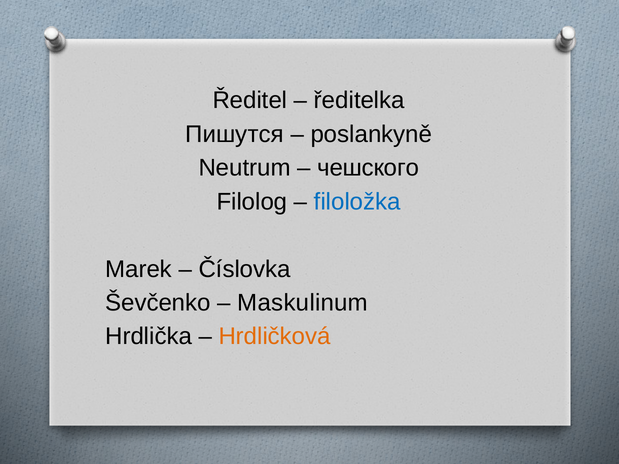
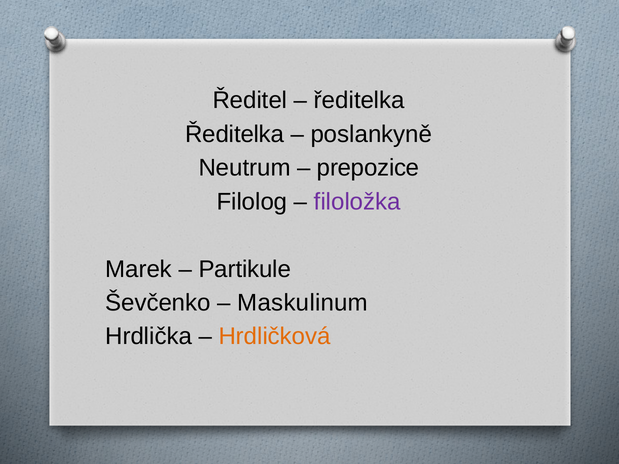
Пишутся: Пишутся -> Ředitelka (235, 134)
чешского: чешского -> prepozice (368, 168)
filoložka colour: blue -> purple (357, 202)
Číslovka: Číslovka -> Partikule (245, 269)
